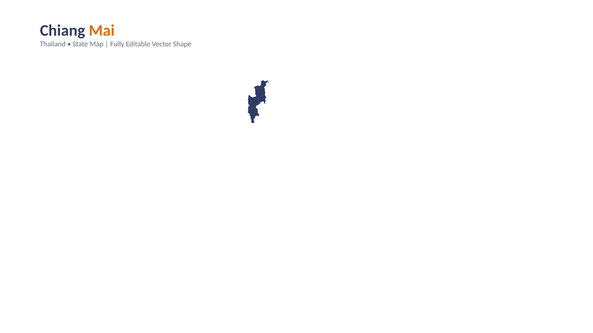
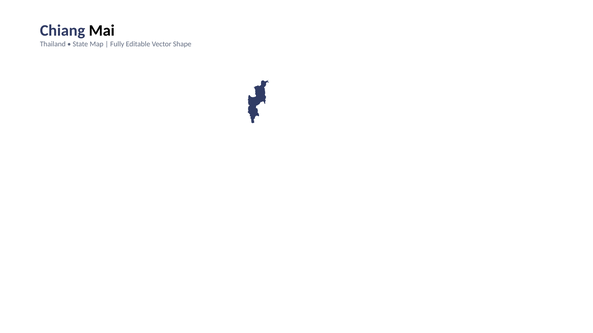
Mai colour: orange -> black (102, 31)
